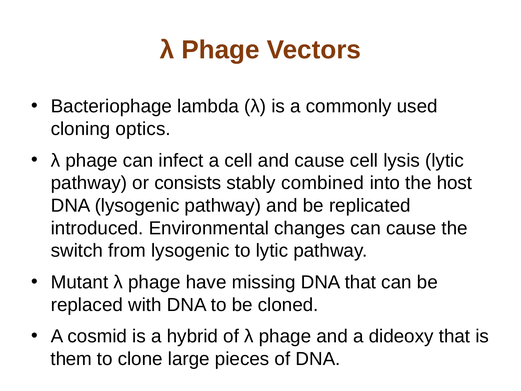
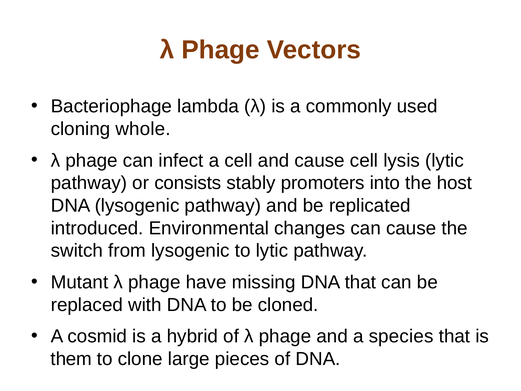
optics: optics -> whole (143, 129)
combined: combined -> promoters (323, 183)
dideoxy: dideoxy -> species (401, 336)
